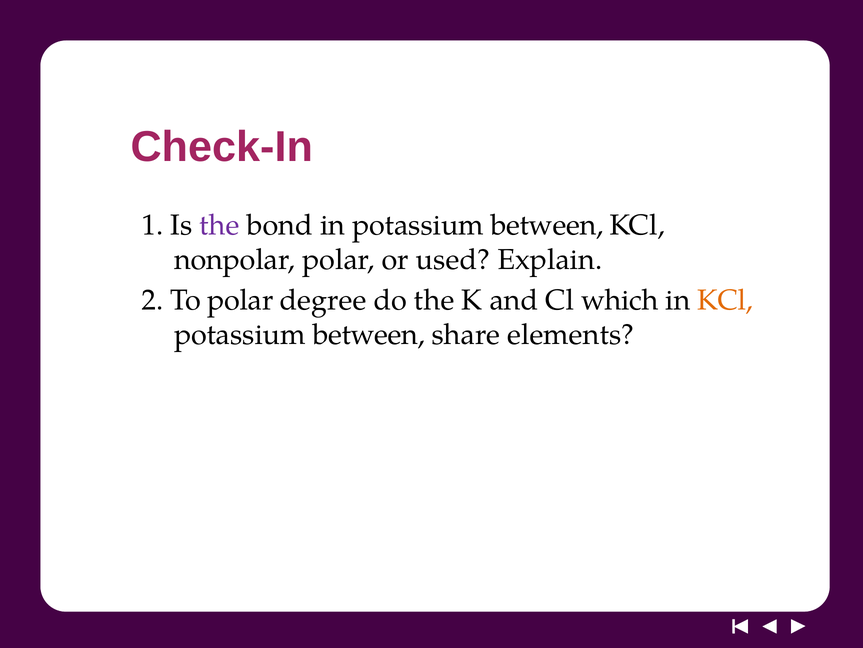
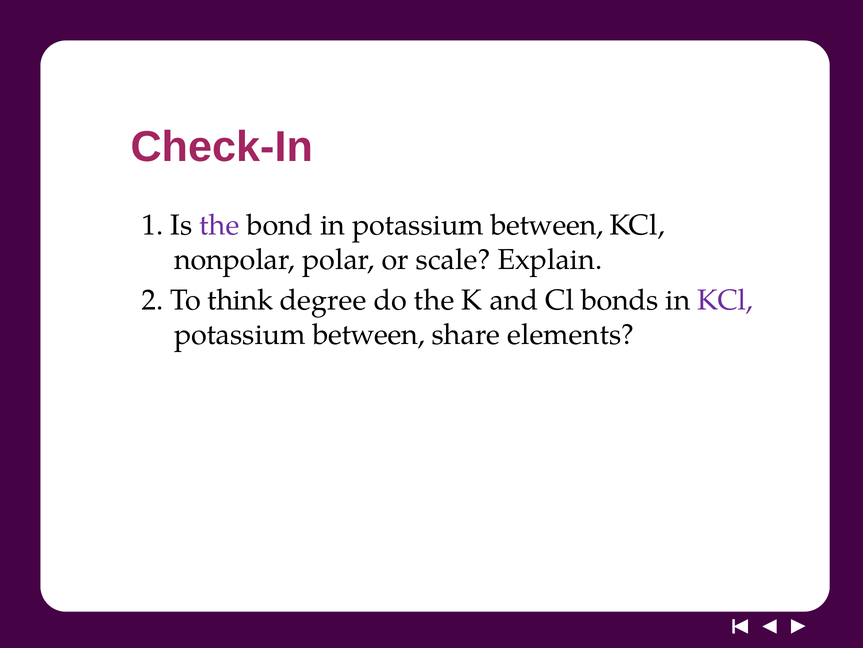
used: used -> scale (453, 259)
To polar: polar -> think (240, 300)
which: which -> bonds (620, 300)
KCl colour: orange -> purple (725, 300)
